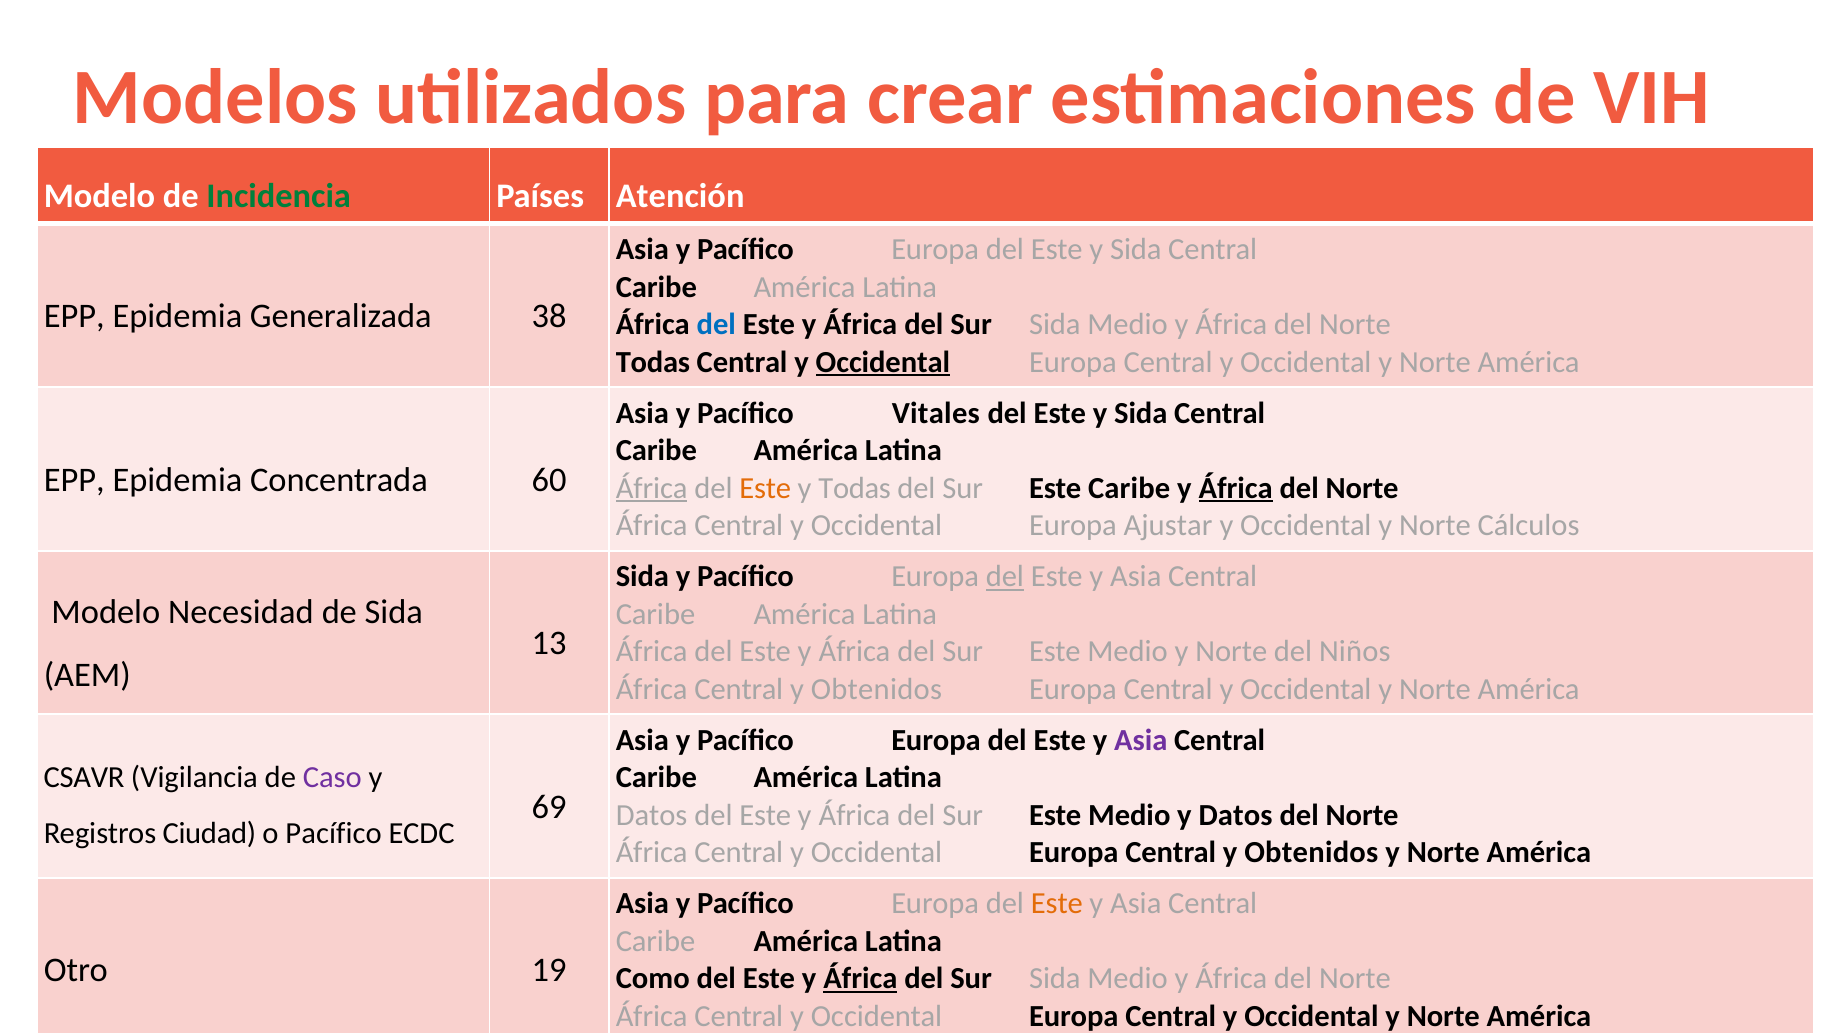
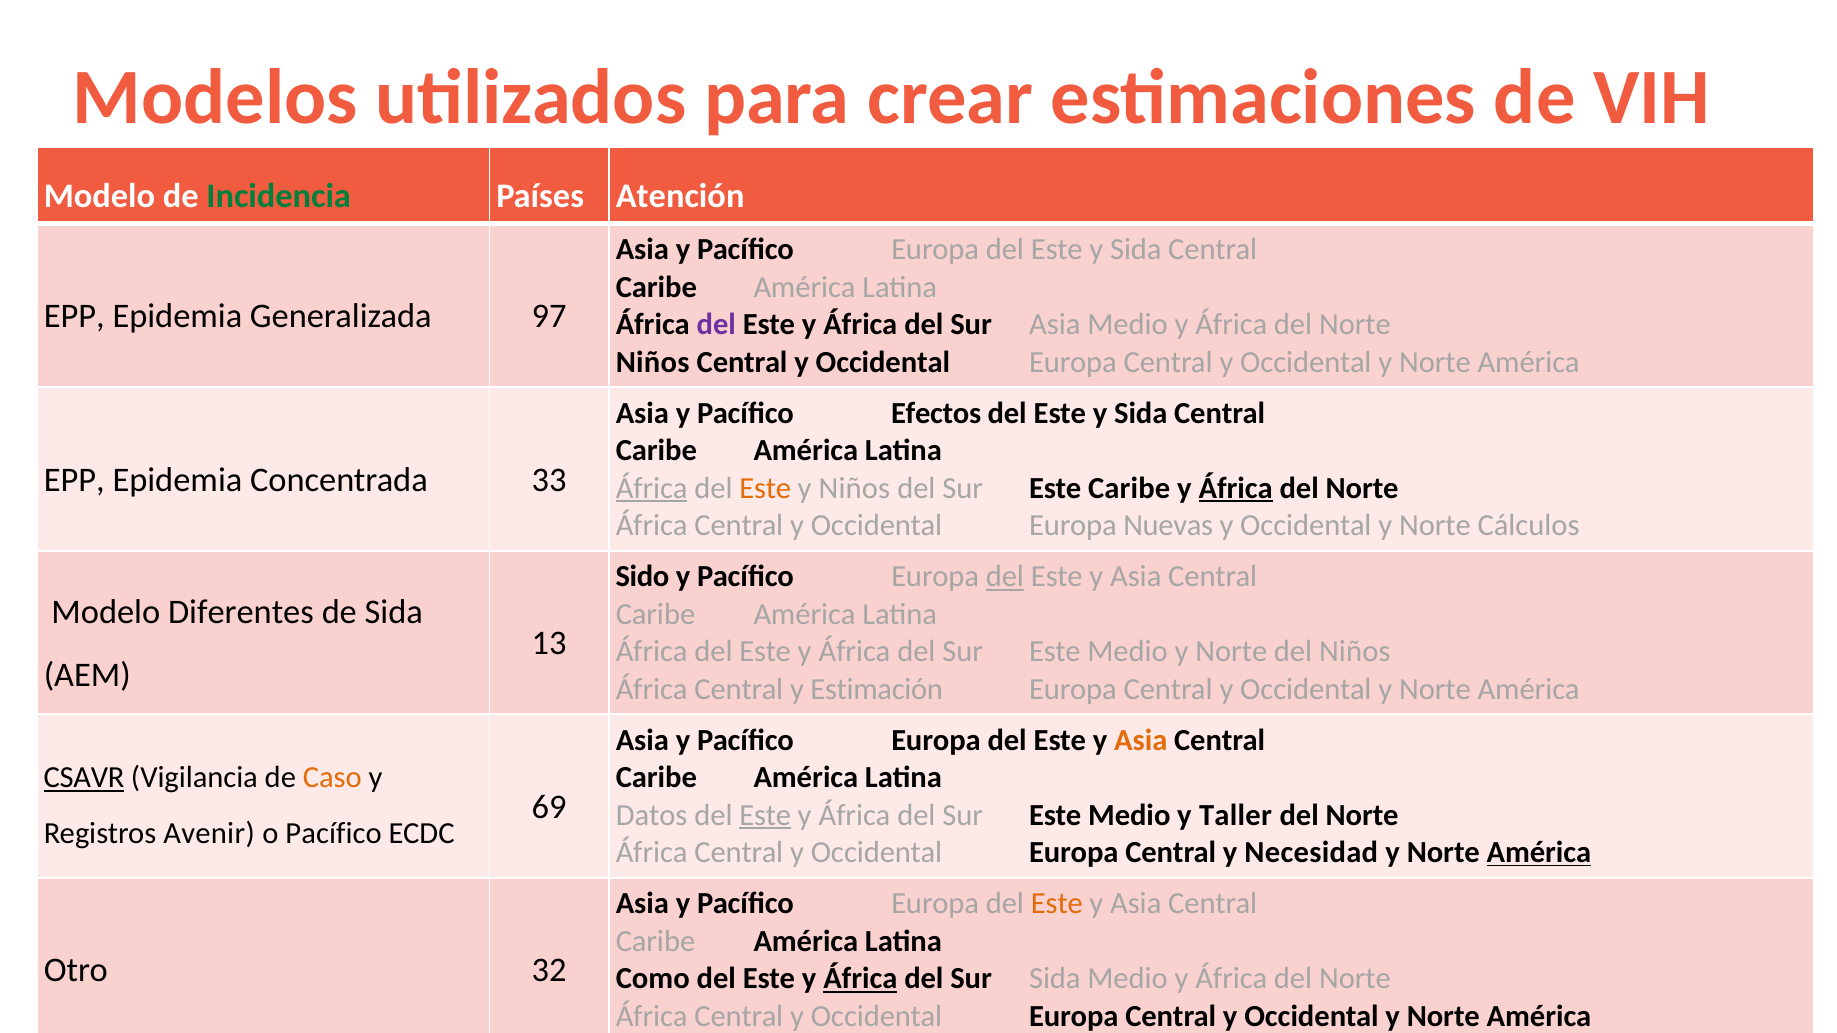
38: 38 -> 97 (549, 316)
del colour: blue -> purple (716, 325)
Sida: Sida -> Asia (1055, 325)
Todas: Todas -> Niños (653, 362)
Occidental underline: present -> none (883, 362)
Vitales: Vitales -> Efectos (936, 413)
60: 60 -> 33 (549, 480)
y Todas: Todas -> Niños (854, 488)
Ajustar: Ajustar -> Nuevas (1168, 526)
Sida: Sida -> Sido (642, 577)
Necesidad: Necesidad -> Diferentes (241, 612)
África Central y Obtenidos: Obtenidos -> Estimación (877, 689)
Asia colour: purple -> orange (1141, 740)
CSAVR underline: none -> present (84, 778)
Caso colour: purple -> orange (332, 778)
Este underline: none -> present (765, 815)
y Datos: Datos -> Taller (1236, 815)
Ciudad: Ciudad -> Avenir (209, 834)
Europa Central y Obtenidos: Obtenidos -> Necesidad (1311, 853)
América underline: none -> present (1539, 853)
19: 19 -> 32 (549, 971)
